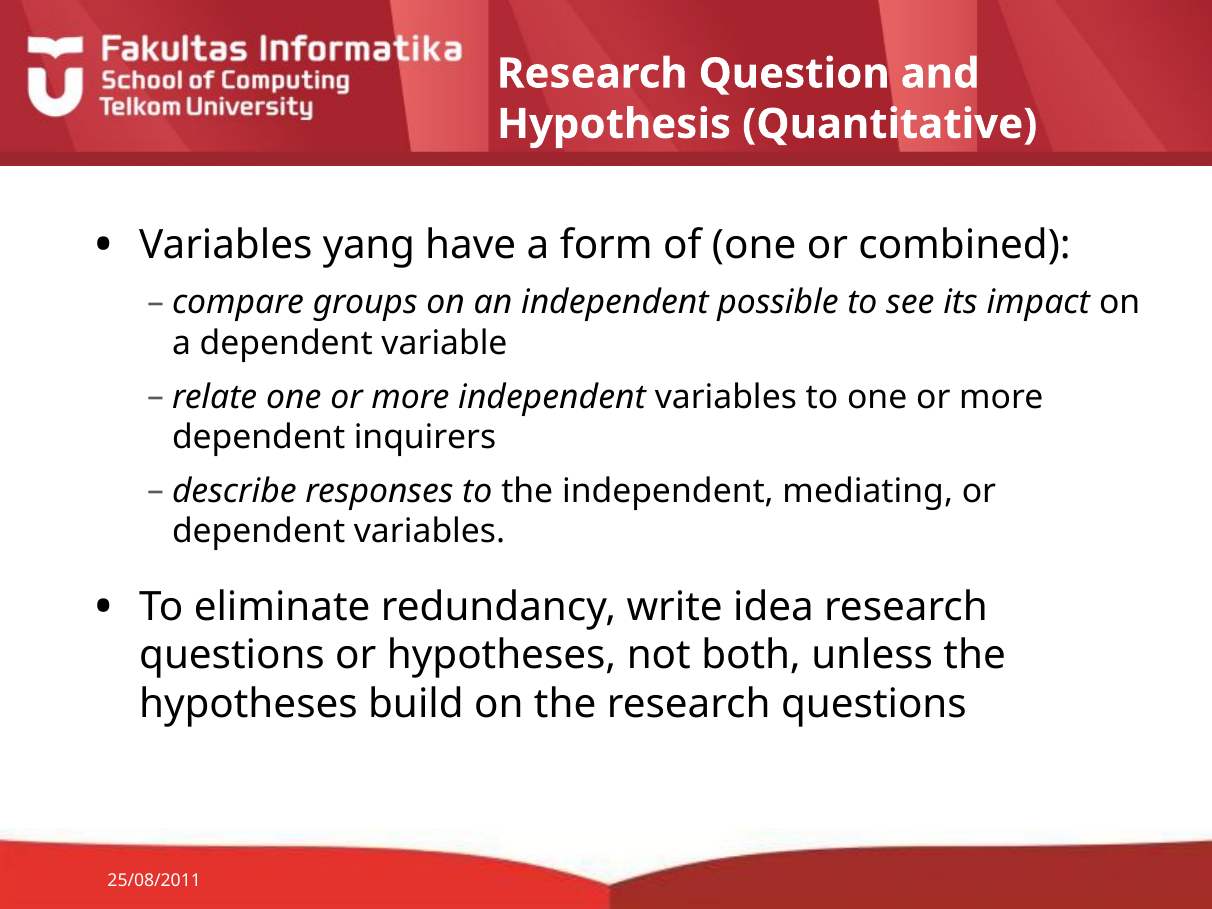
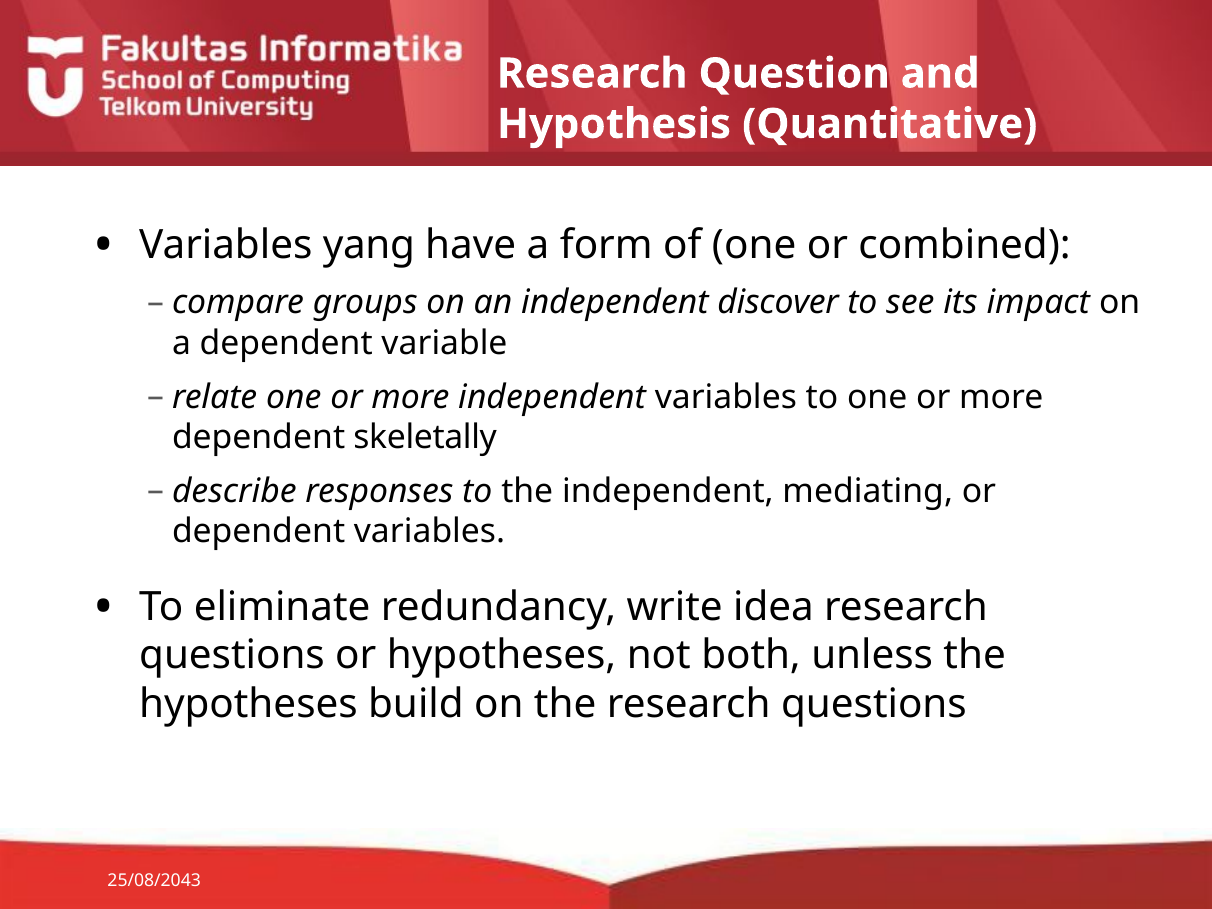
possible: possible -> discover (778, 303)
inquirers: inquirers -> skeletally (425, 437)
25/08/2011: 25/08/2011 -> 25/08/2043 (154, 881)
